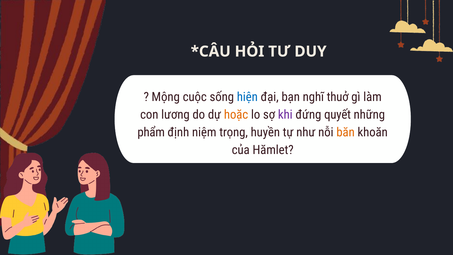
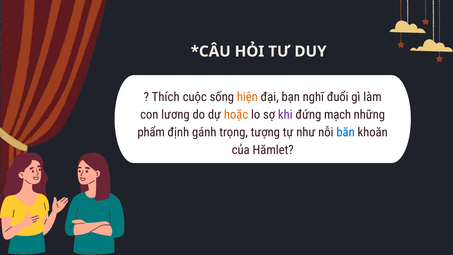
Mộng: Mộng -> Thích (166, 97)
hiện colour: blue -> orange (247, 97)
thuở: thuở -> đuổi (338, 97)
quyết: quyết -> mạch (338, 115)
niệm: niệm -> gánh (204, 132)
huyền: huyền -> tượng (265, 132)
băn colour: orange -> blue (346, 132)
